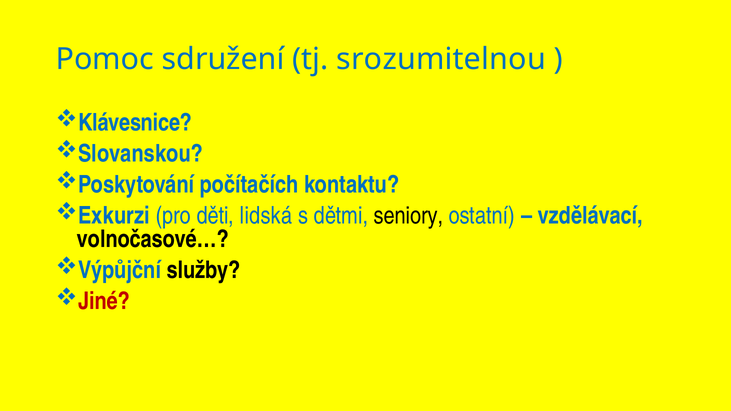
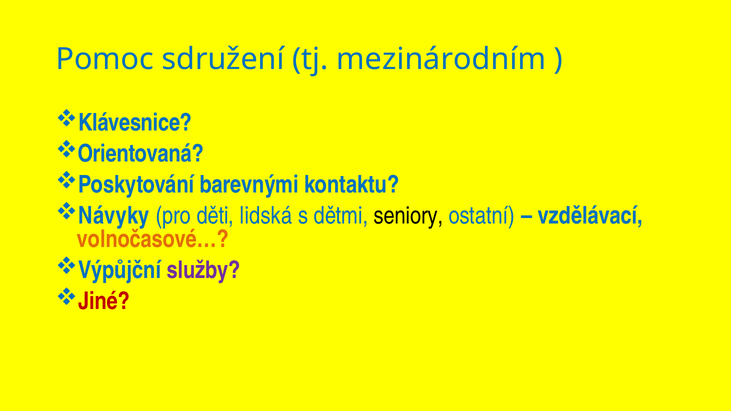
srozumitelnou: srozumitelnou -> mezinárodním (441, 59)
Slovanskou: Slovanskou -> Orientovaná (141, 154)
počítačích: počítačích -> barevnými (249, 185)
Exkurzi: Exkurzi -> Návyky (114, 216)
volnočasové… colour: black -> orange (153, 239)
služby colour: black -> purple (204, 270)
